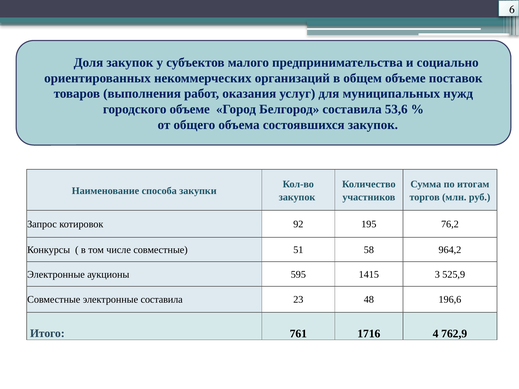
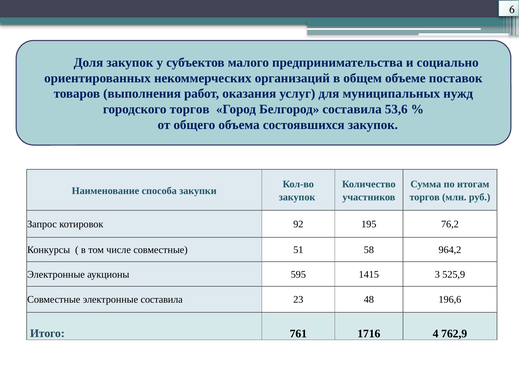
городского объеме: объеме -> торгов (190, 109)
